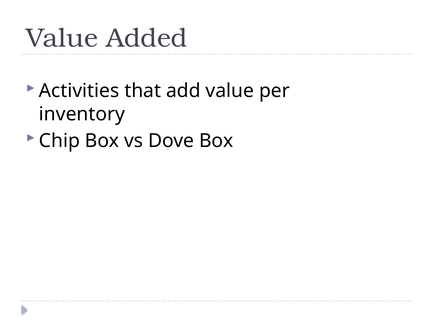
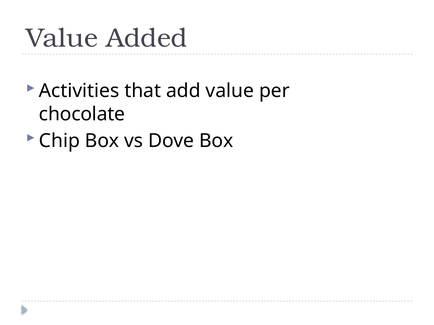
inventory: inventory -> chocolate (82, 114)
